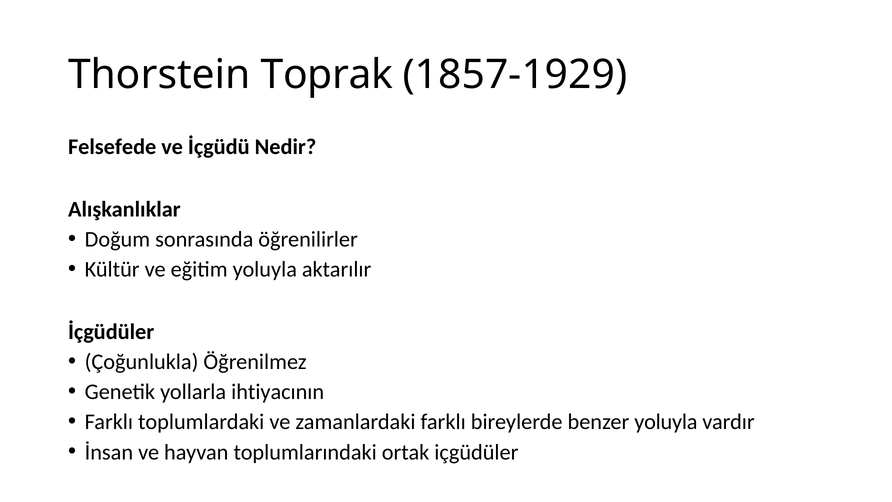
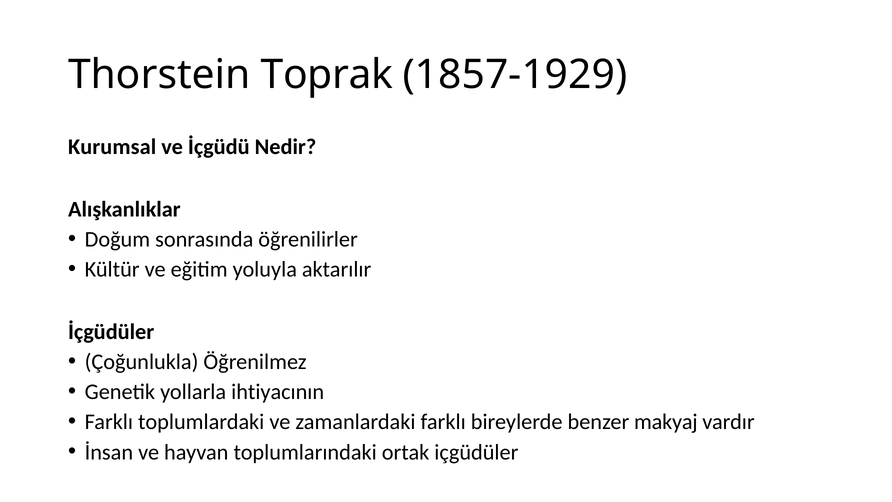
Felsefede: Felsefede -> Kurumsal (112, 147)
benzer yoluyla: yoluyla -> makyaj (666, 422)
